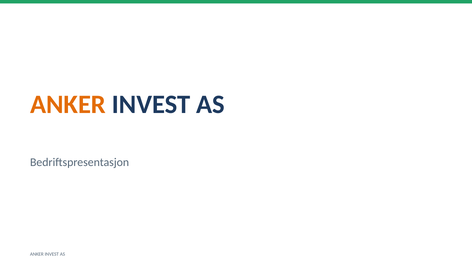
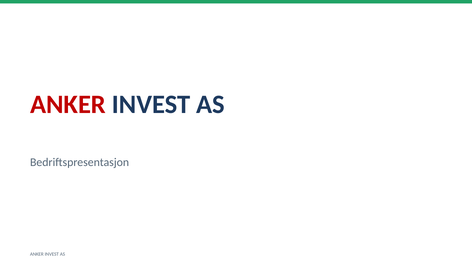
ANKER colour: orange -> red (68, 105)
